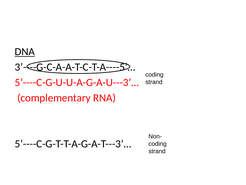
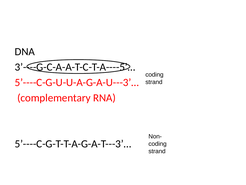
DNA underline: present -> none (25, 52)
